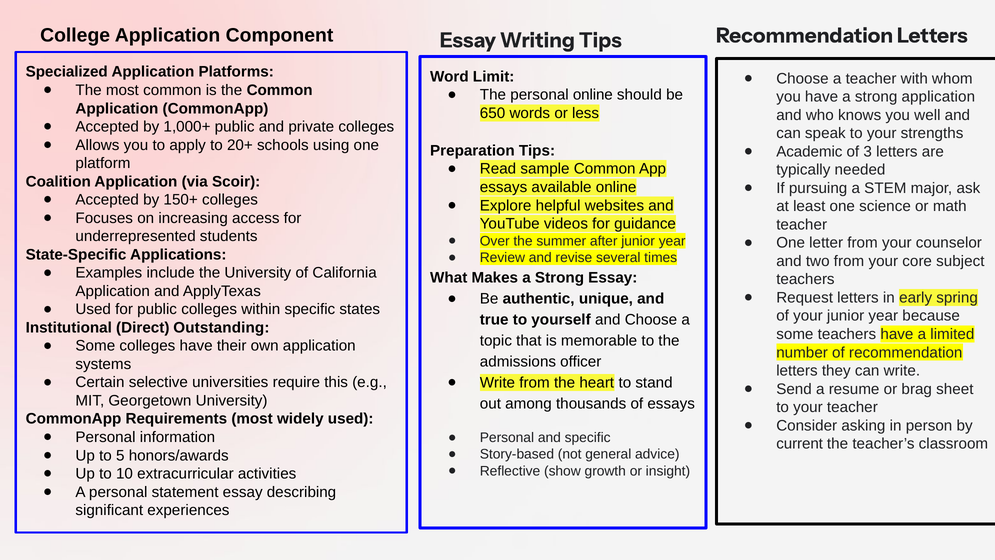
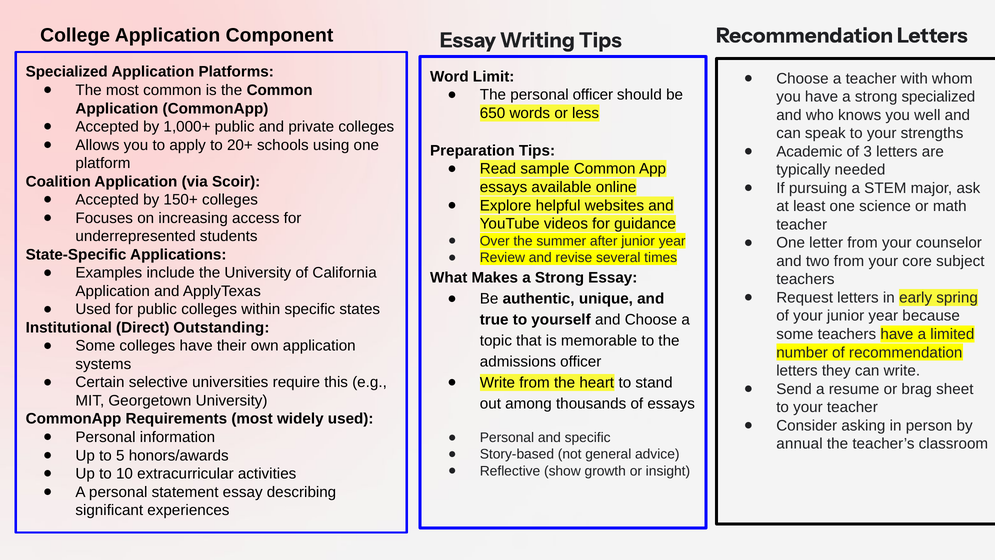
personal online: online -> officer (593, 95)
strong application: application -> specialized (938, 97)
current: current -> annual (799, 444)
